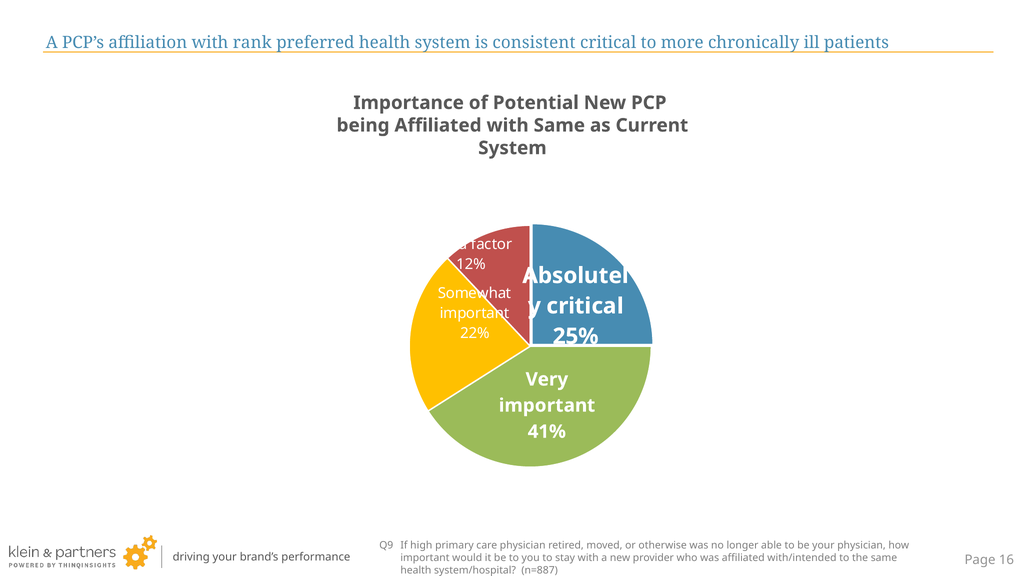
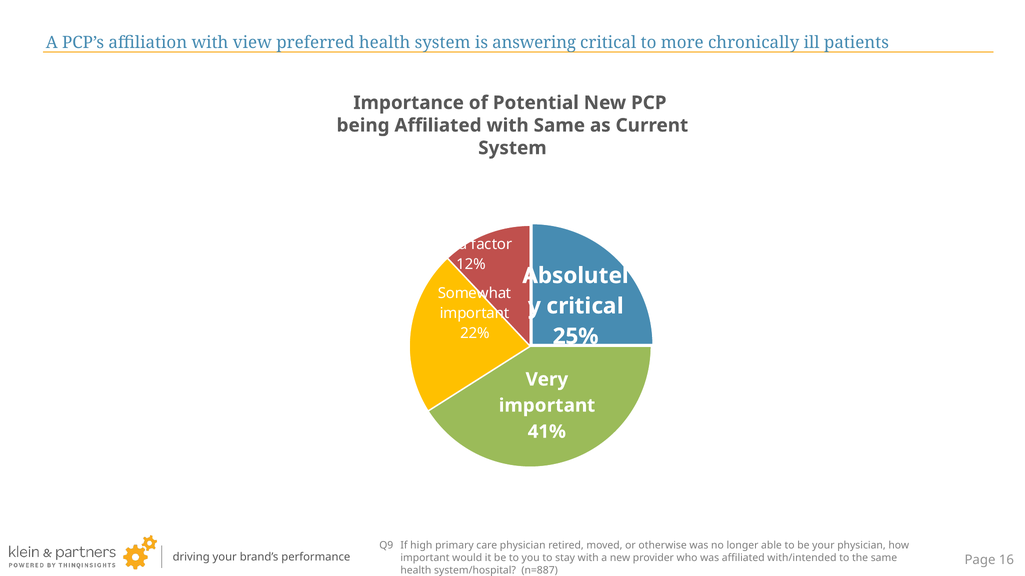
rank: rank -> view (252, 43)
consistent: consistent -> answering (534, 43)
